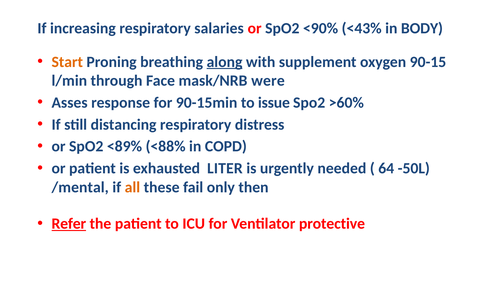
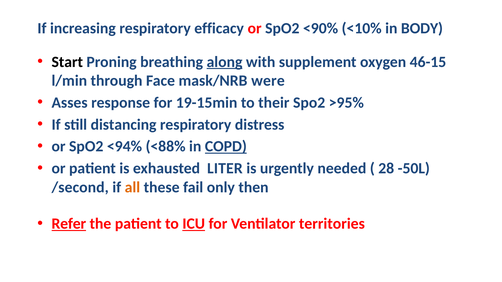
salaries: salaries -> efficacy (219, 28)
<43%: <43% -> <10% (362, 28)
Start colour: orange -> black (67, 62)
90-15: 90-15 -> 46-15 (428, 62)
90-15min: 90-15min -> 19-15min (207, 103)
issue: issue -> their (274, 103)
>60%: >60% -> >95% (346, 103)
<89%: <89% -> <94% (124, 147)
COPD underline: none -> present (226, 147)
64: 64 -> 28 (386, 169)
/mental: /mental -> /second (80, 187)
ICU underline: none -> present (194, 224)
protective: protective -> territories (332, 224)
